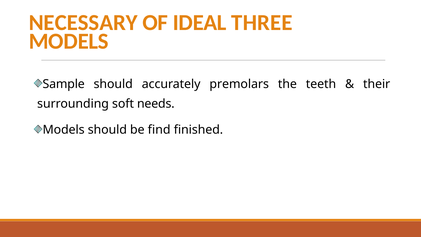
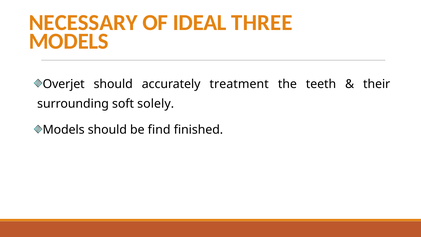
Sample: Sample -> Overjet (64, 84)
premolars: premolars -> treatment (239, 84)
needs: needs -> solely (156, 104)
